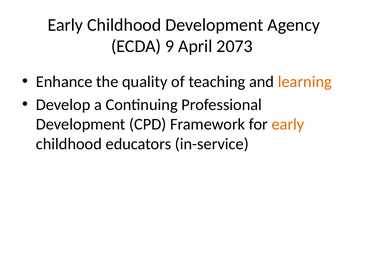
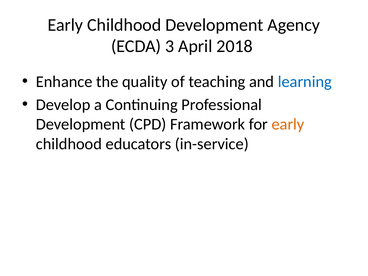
9: 9 -> 3 (170, 46)
2073: 2073 -> 2018 (235, 46)
learning colour: orange -> blue (305, 82)
